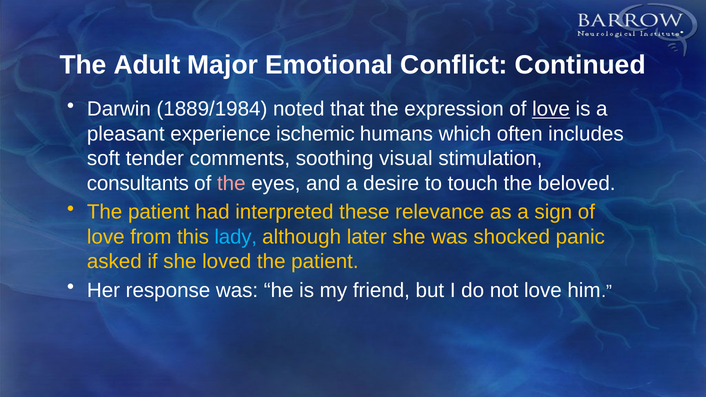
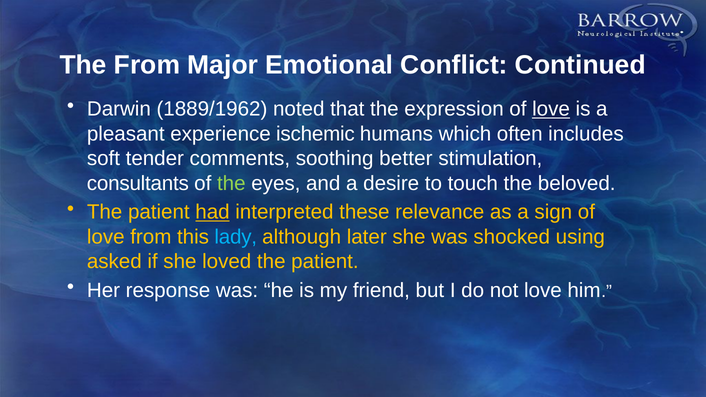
The Adult: Adult -> From (147, 65)
1889/1984: 1889/1984 -> 1889/1962 (212, 109)
visual: visual -> better (406, 159)
the colour: pink -> light green (231, 183)
had underline: none -> present (213, 212)
panic: panic -> using (580, 237)
